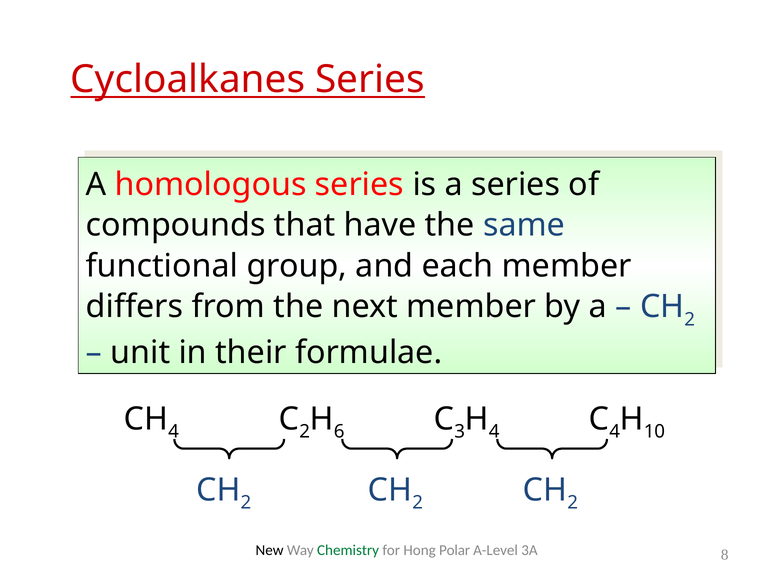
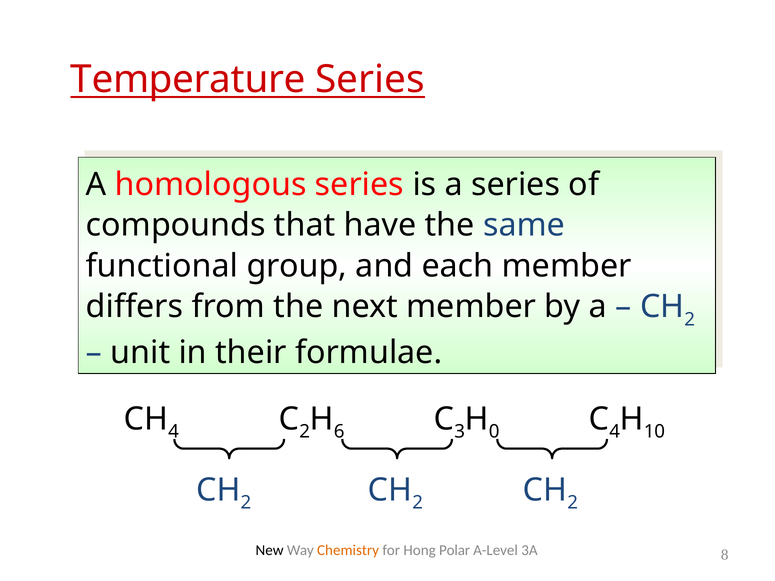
Cycloalkanes: Cycloalkanes -> Temperature (188, 79)
4: 4 -> 0 (494, 432)
Chemistry colour: green -> orange (348, 550)
